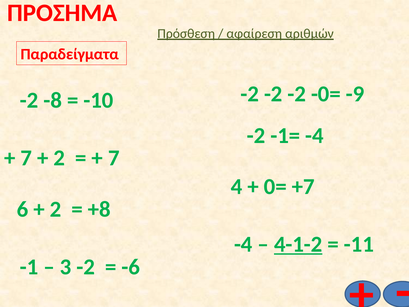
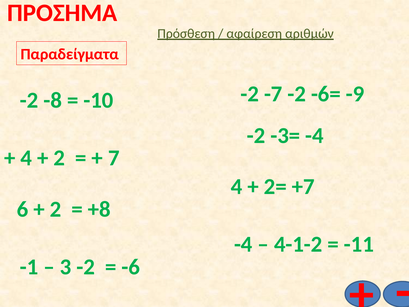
-2: -2 -> -7 (273, 94)
-0=: -0= -> -6= (326, 94)
-1=: -1= -> -3= (285, 135)
7: 7 -> 4 (26, 158)
0=: 0= -> 2= (275, 187)
4-1-2 underline: present -> none (298, 244)
